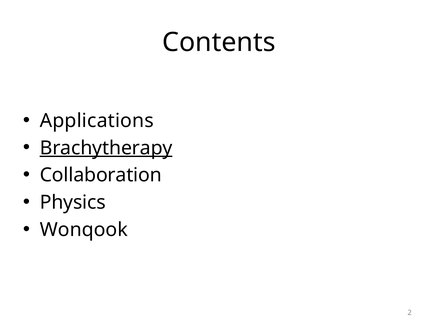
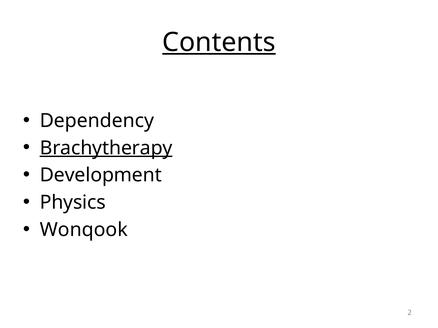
Contents underline: none -> present (219, 42)
Applications: Applications -> Dependency (97, 121)
Collaboration: Collaboration -> Development (101, 175)
